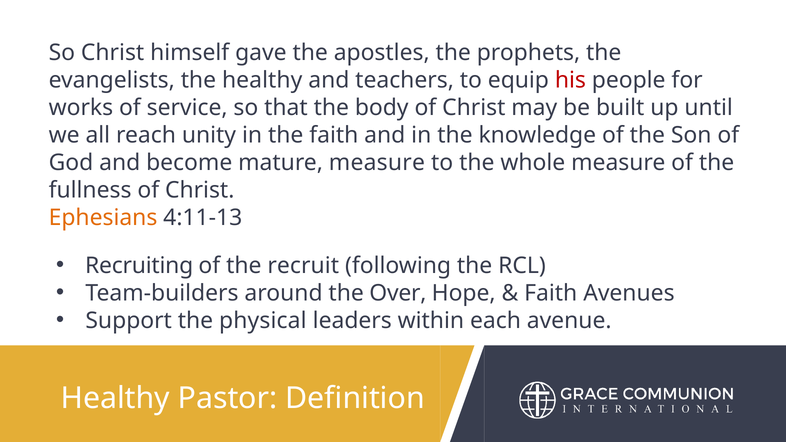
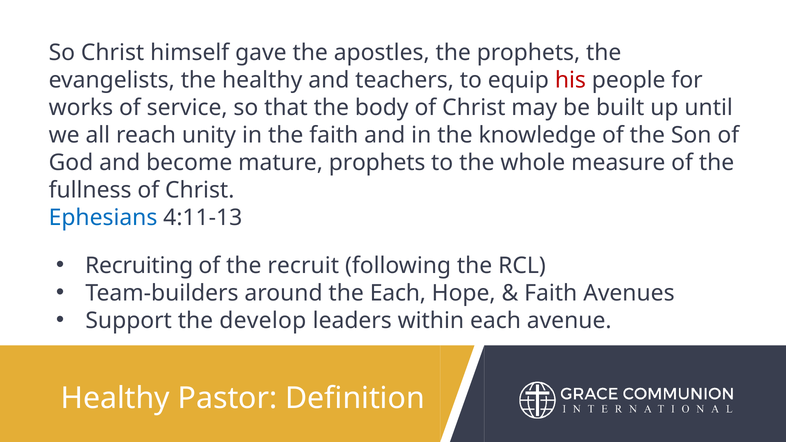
mature measure: measure -> prophets (377, 163)
Ephesians colour: orange -> blue (103, 218)
the Over: Over -> Each (398, 293)
physical: physical -> develop (263, 321)
